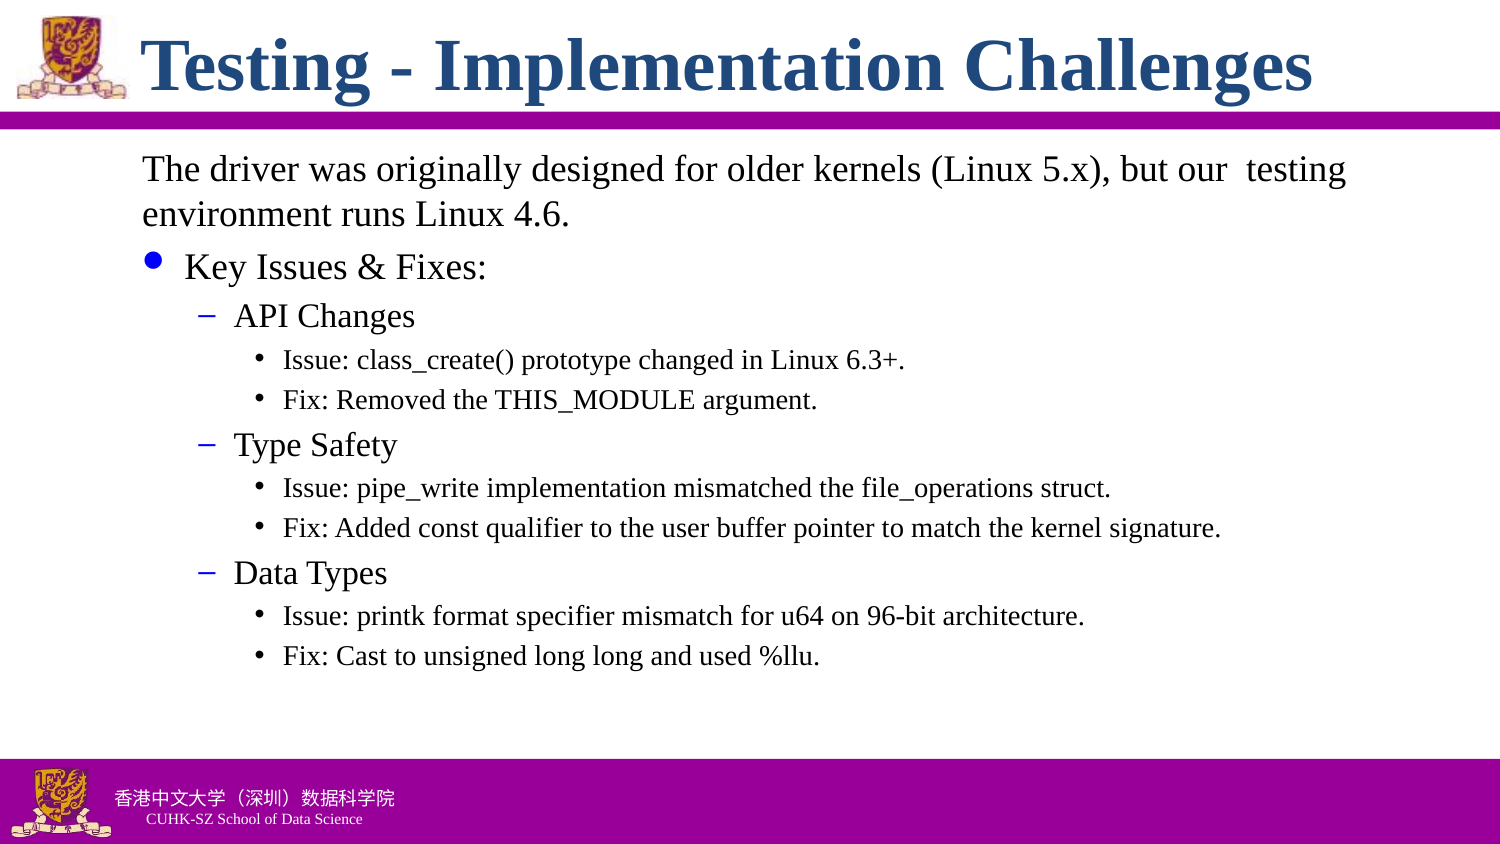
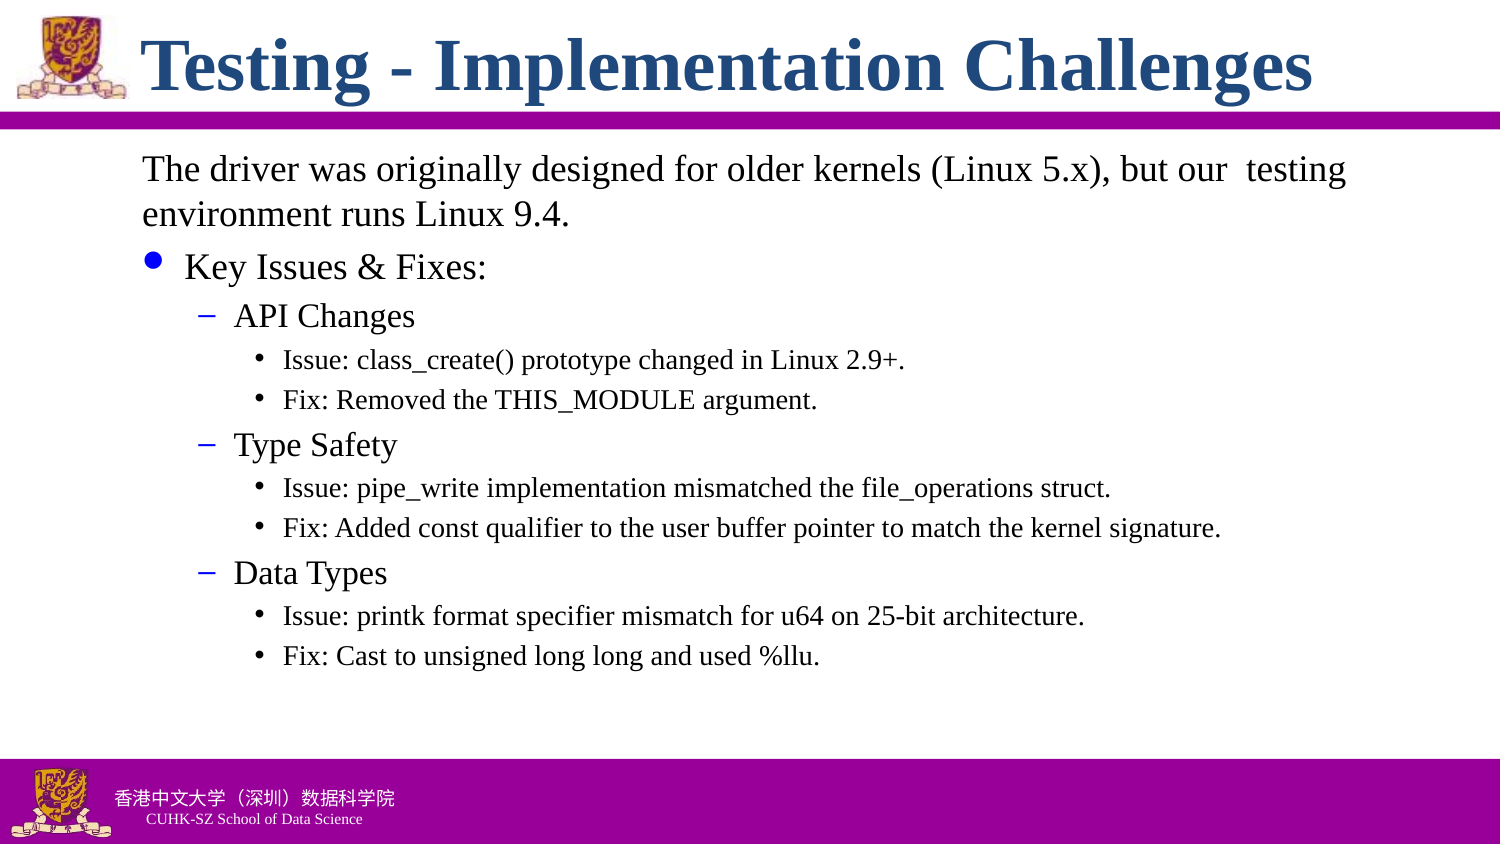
4.6: 4.6 -> 9.4 (542, 214)
6.3+: 6.3+ -> 2.9+ (876, 360)
96-bit: 96-bit -> 25-bit (901, 616)
